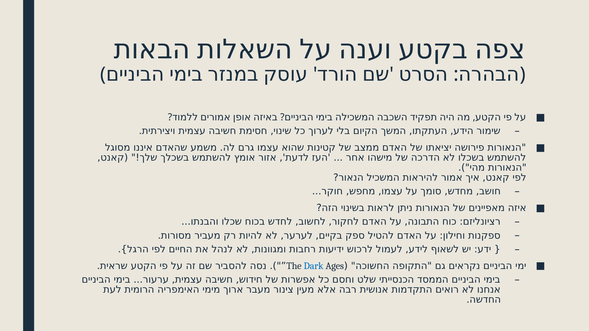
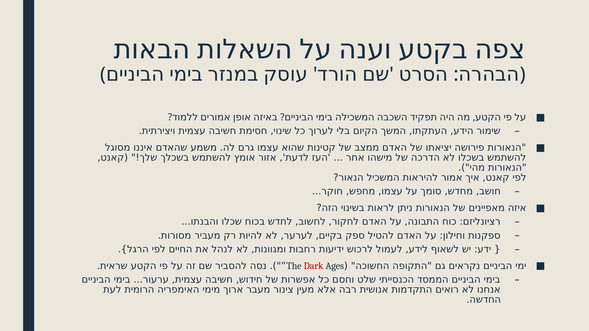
Dark colour: blue -> red (314, 266)
